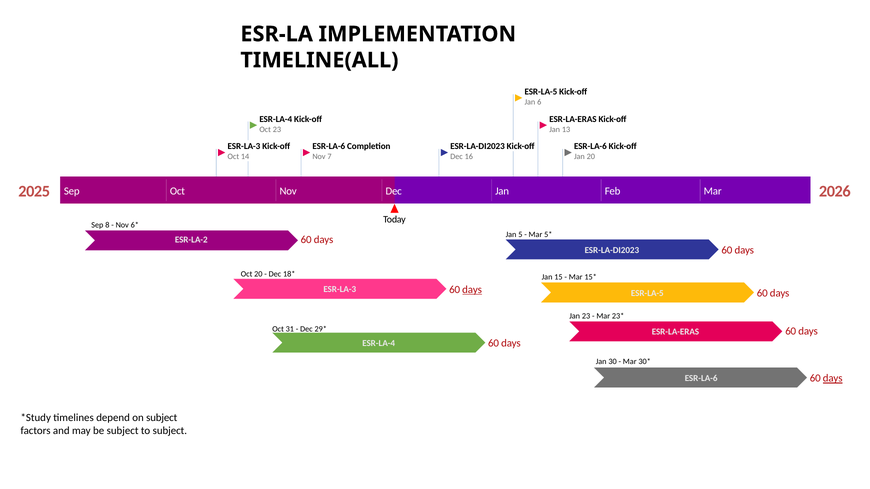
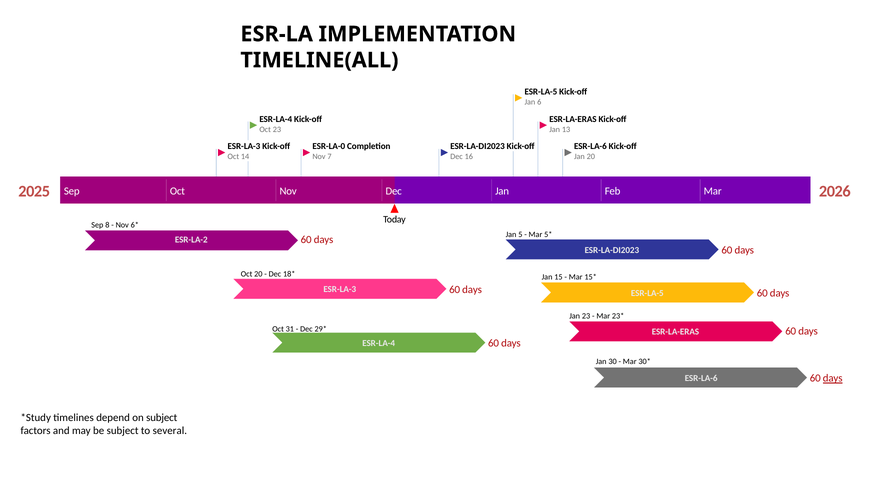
ESR-LA-6: ESR-LA-6 -> ESR-LA-0 (329, 146)
days underline: present -> none (472, 290)
to subject: subject -> several (170, 431)
